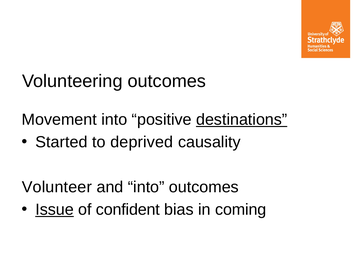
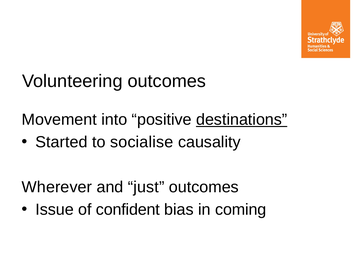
deprived: deprived -> socialise (142, 142)
Volunteer: Volunteer -> Wherever (57, 187)
and into: into -> just (146, 187)
Issue underline: present -> none (55, 210)
